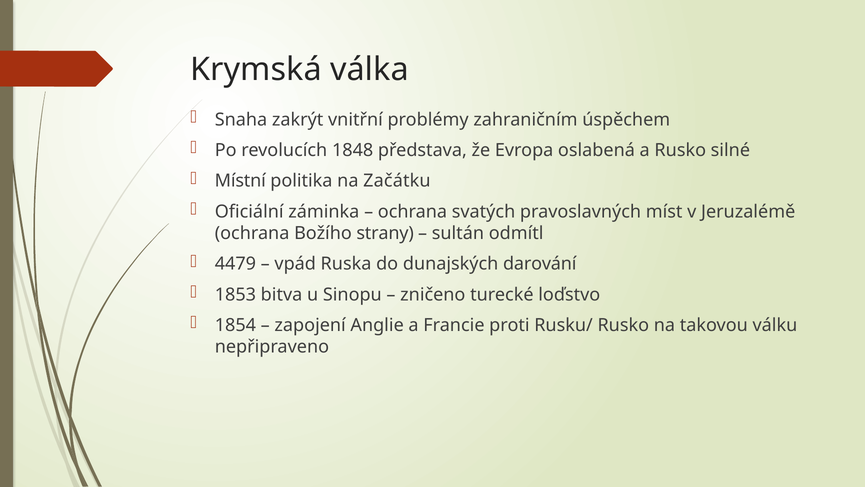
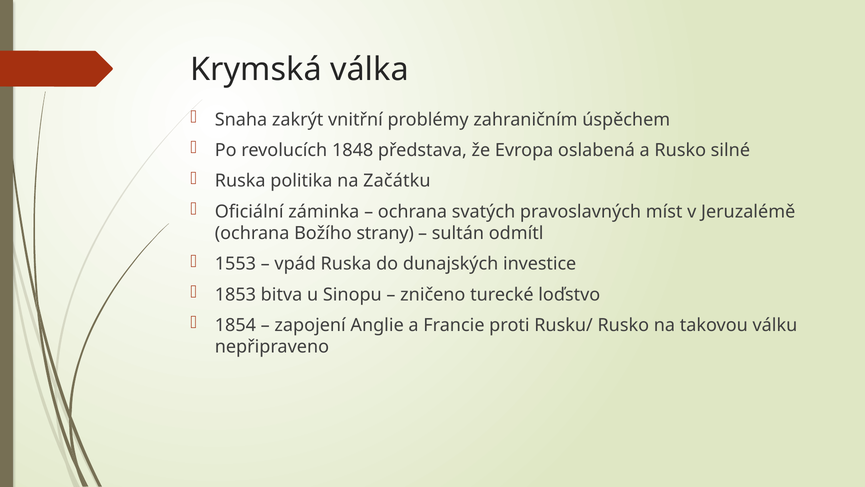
Místní: Místní -> Ruska (240, 181)
4479: 4479 -> 1553 (235, 264)
darování: darování -> investice (540, 264)
